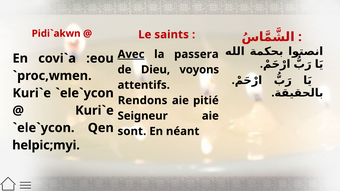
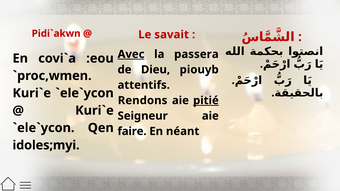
saints: saints -> savait (172, 35)
voyons: voyons -> piouyb (199, 70)
pitié underline: none -> present (206, 101)
sont: sont -> faire (132, 131)
helpic;myi: helpic;myi -> idoles;myi (46, 145)
